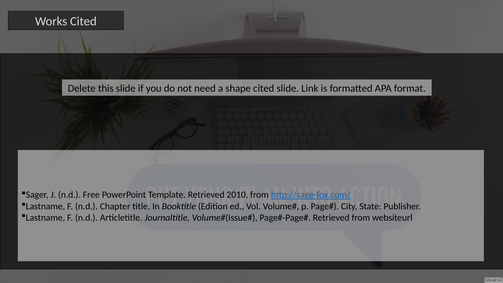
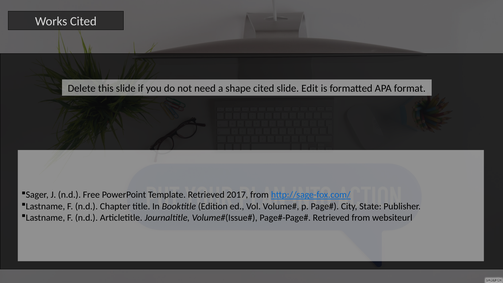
Link: Link -> Edit (310, 88)
2010: 2010 -> 2017 (237, 195)
